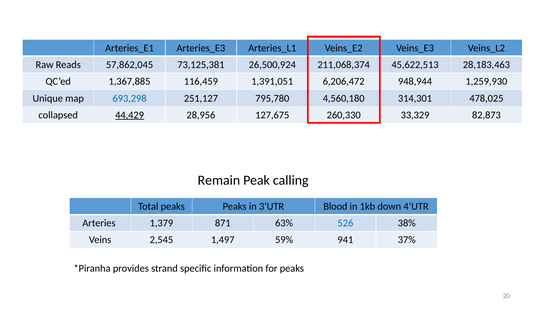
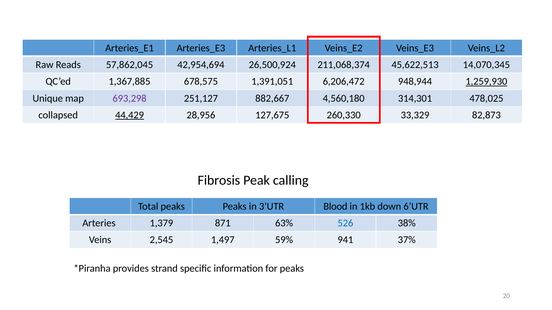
73,125,381: 73,125,381 -> 42,954,694 (201, 65)
28,183,463: 28,183,463 -> 14,070,345 (486, 65)
116,459: 116,459 -> 678,575 (201, 82)
1,259,930 underline: none -> present (486, 82)
693,298 colour: blue -> purple (130, 98)
795,780: 795,780 -> 882,667 (272, 98)
Remain: Remain -> Fibrosis (219, 181)
4’UTR: 4’UTR -> 6’UTR (416, 207)
